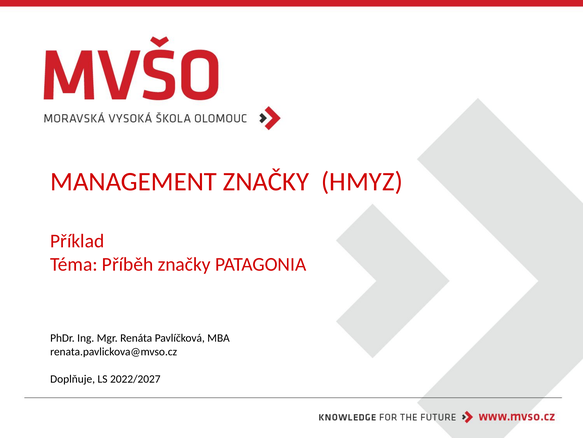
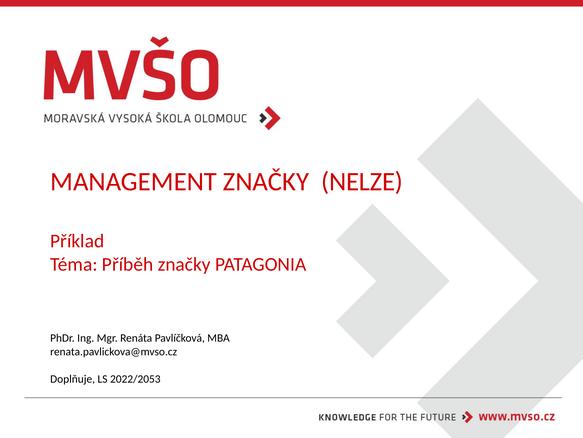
HMYZ: HMYZ -> NELZE (362, 182)
2022/2027: 2022/2027 -> 2022/2053 (135, 378)
